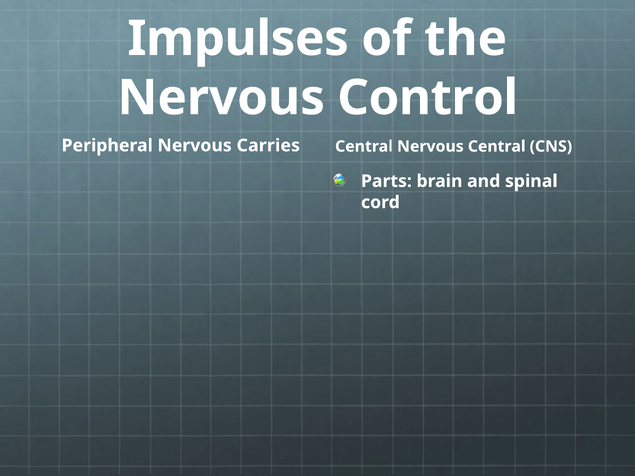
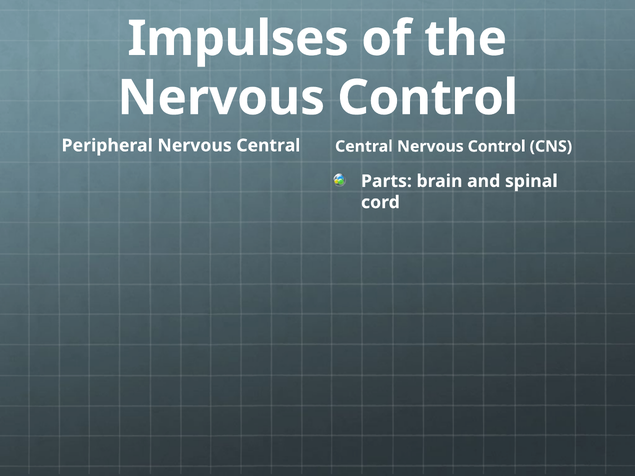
Nervous Carries: Carries -> Central (268, 146)
Central Nervous Central: Central -> Control (497, 147)
